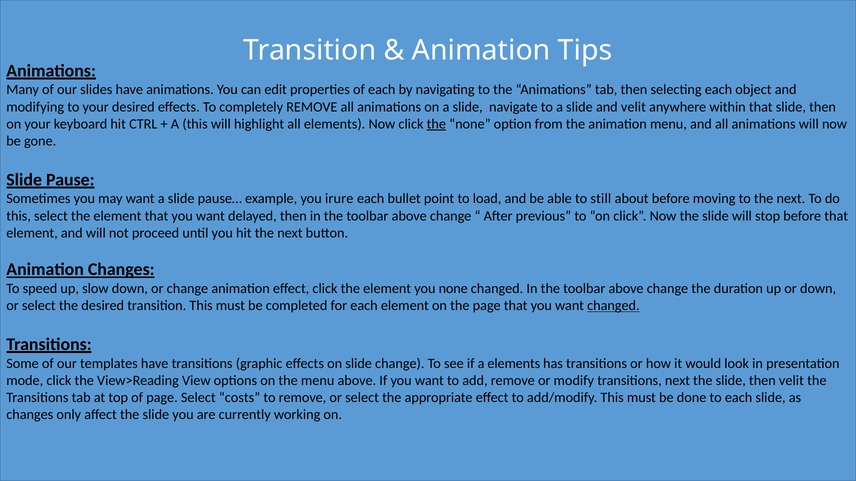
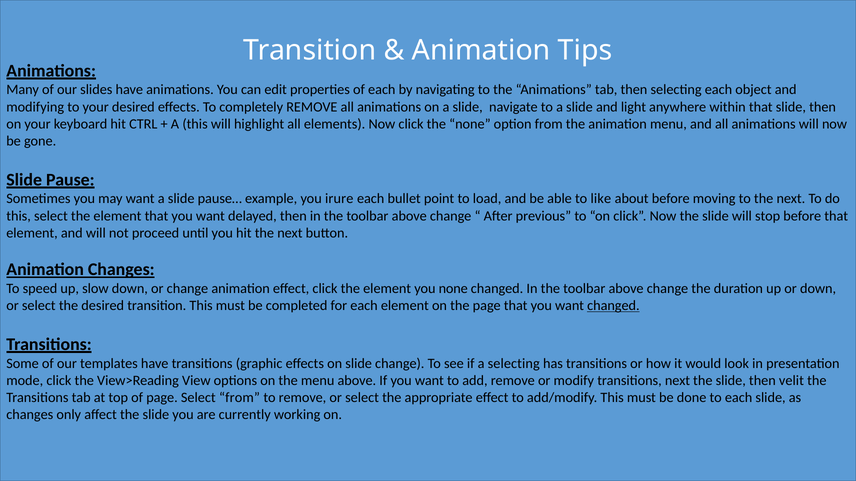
and velit: velit -> light (633, 107)
the underline: present -> none (436, 124)
still: still -> like (601, 199)
a elements: elements -> selecting (514, 364)
Select costs: costs -> from (239, 398)
